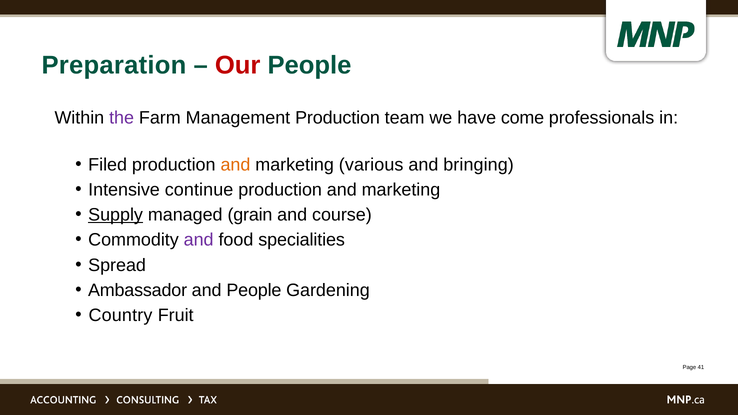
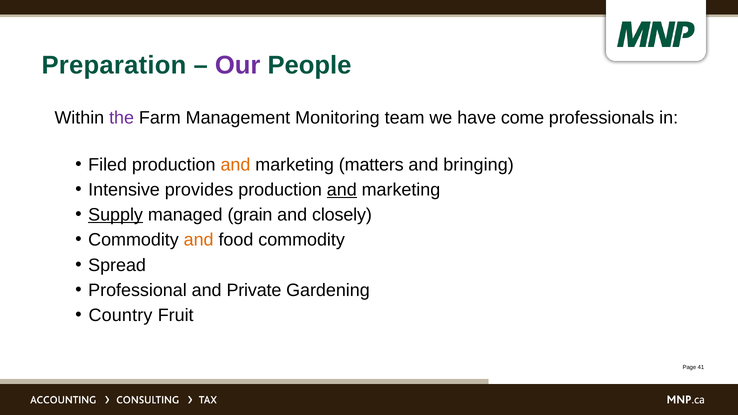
Our colour: red -> purple (238, 65)
Management Production: Production -> Monitoring (337, 118)
various: various -> matters (371, 165)
continue: continue -> provides (199, 190)
and underline: none -> present (342, 190)
course: course -> closely (342, 215)
and colour: purple -> orange (199, 240)
food specialities: specialities -> commodity (302, 240)
Ambassador: Ambassador -> Professional (137, 290)
and People: People -> Private (254, 290)
